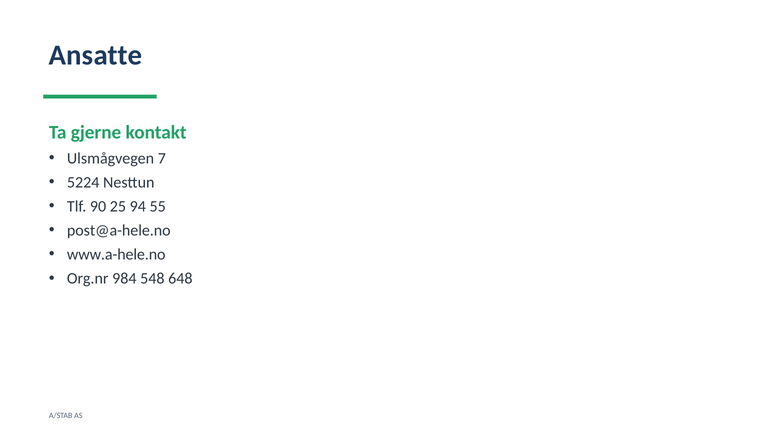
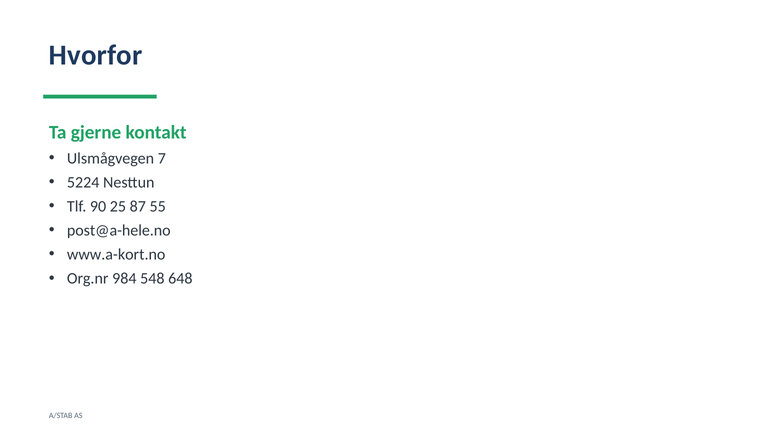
Ansatte: Ansatte -> Hvorfor (96, 55)
94: 94 -> 87 (138, 206)
www.a-hele.no: www.a-hele.no -> www.a-kort.no (116, 254)
